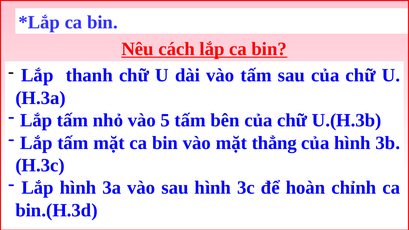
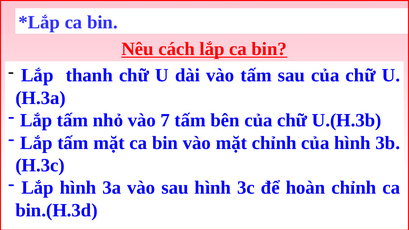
5: 5 -> 7 (165, 120)
mặt thẳng: thẳng -> chỉnh (274, 143)
